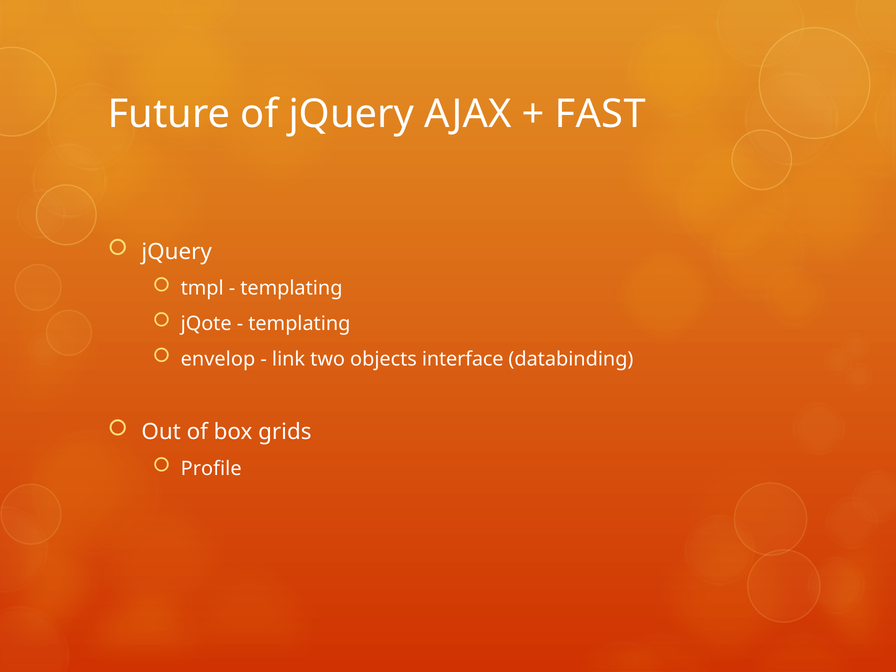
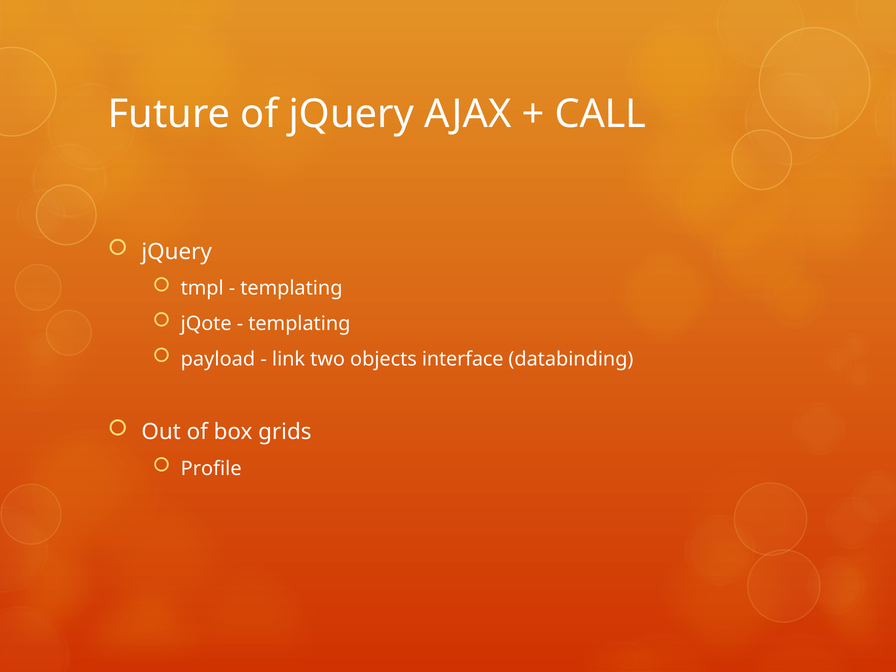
FAST: FAST -> CALL (601, 114)
envelop: envelop -> payload (218, 359)
